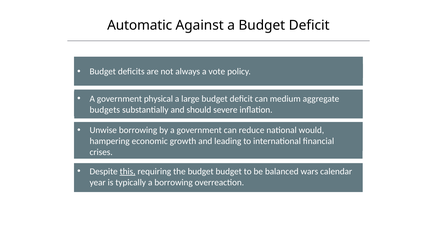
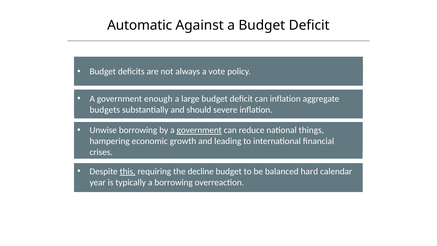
physical: physical -> enough (158, 99)
can medium: medium -> inflation (285, 99)
government underline: none -> present (199, 130)
would: would -> things (311, 130)
the budget: budget -> decline (201, 171)
wars: wars -> hard (309, 171)
